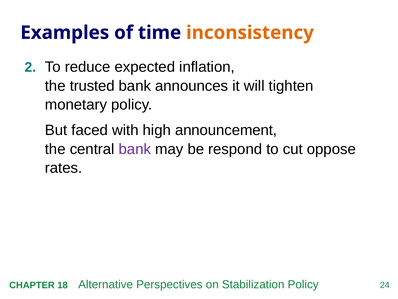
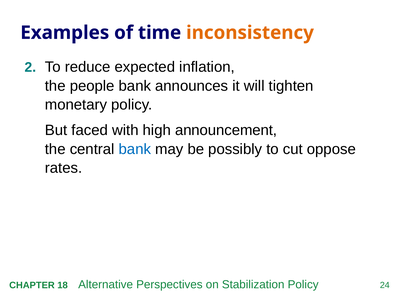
trusted: trusted -> people (92, 86)
bank colour: purple -> blue (135, 149)
respond: respond -> possibly (235, 149)
